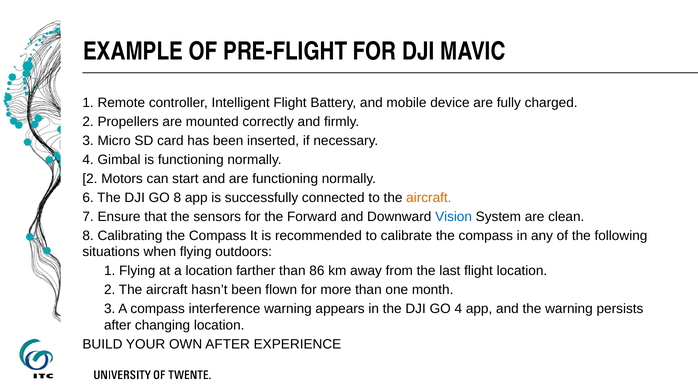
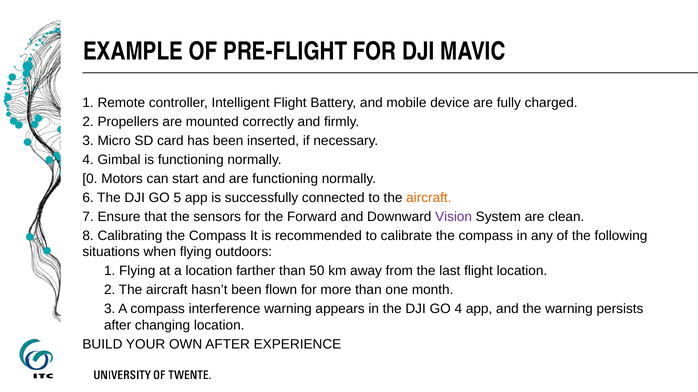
2: 2 -> 0 (90, 179)
GO 8: 8 -> 5 (177, 198)
Vision colour: blue -> purple (454, 217)
86: 86 -> 50 (317, 271)
